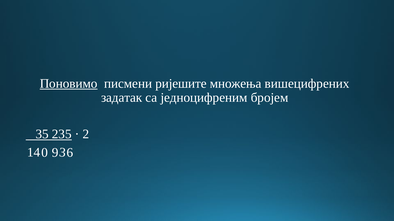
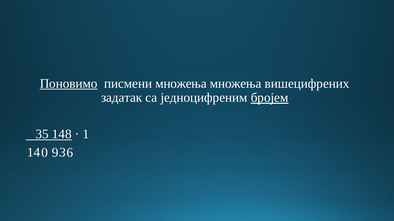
писмени ријешите: ријешите -> множења (181, 84)
бројем underline: none -> present (270, 98)
235: 235 -> 148 (62, 134)
2: 2 -> 1 (86, 134)
